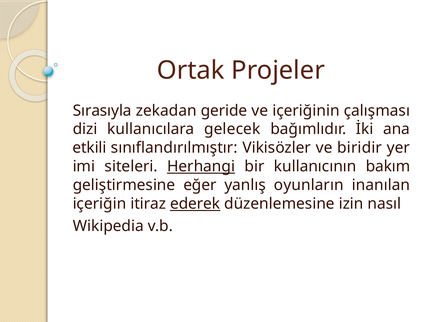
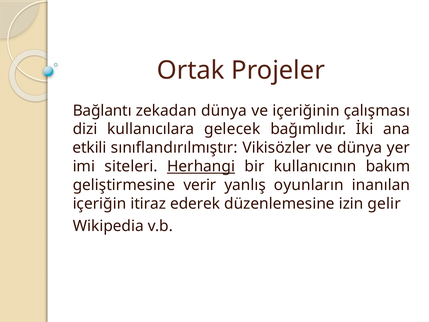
Sırasıyla: Sırasıyla -> Bağlantı (102, 110)
zekadan geride: geride -> dünya (224, 110)
ve biridir: biridir -> dünya (360, 148)
eğer: eğer -> verir (200, 185)
ederek underline: present -> none (195, 204)
nasıl: nasıl -> gelir (384, 204)
